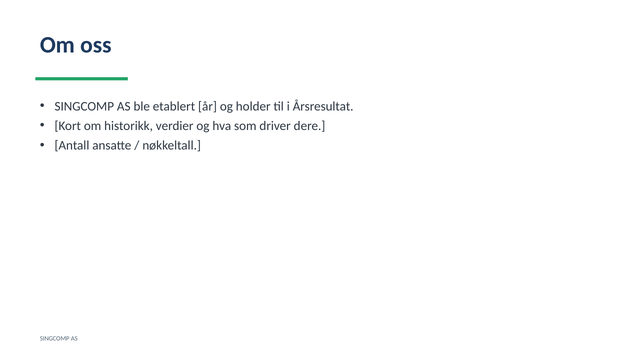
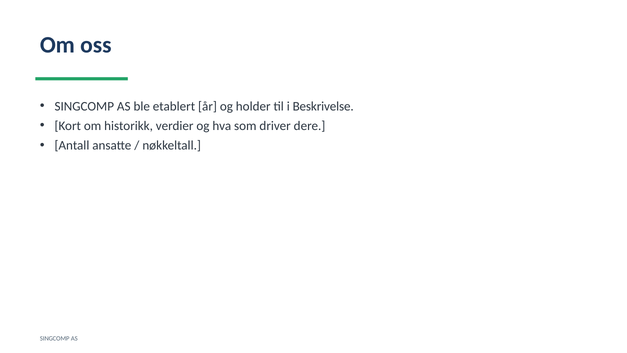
Årsresultat: Årsresultat -> Beskrivelse (323, 106)
